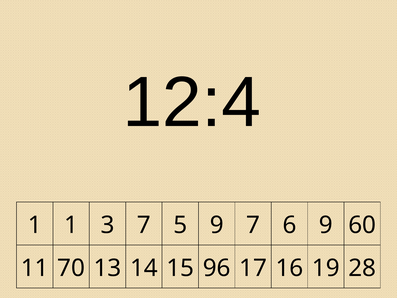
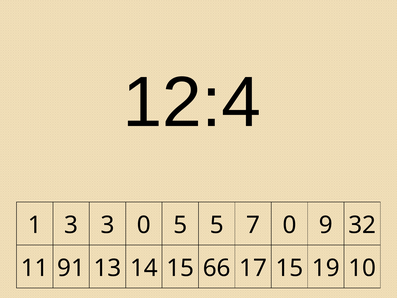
1 1: 1 -> 3 (71, 225)
3 7: 7 -> 0 (144, 225)
5 9: 9 -> 5 (217, 225)
7 6: 6 -> 0 (289, 225)
60: 60 -> 32 (362, 225)
70: 70 -> 91 (71, 268)
96: 96 -> 66 (217, 268)
17 16: 16 -> 15 (289, 268)
28: 28 -> 10 (362, 268)
